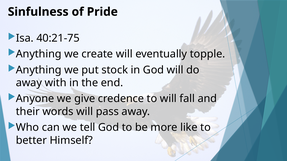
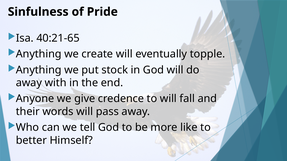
40:21-75: 40:21-75 -> 40:21-65 (58, 38)
